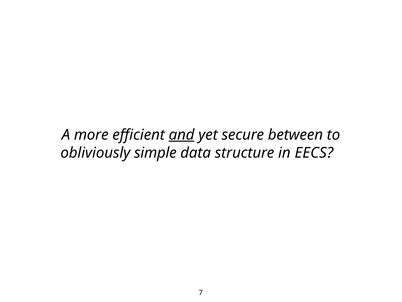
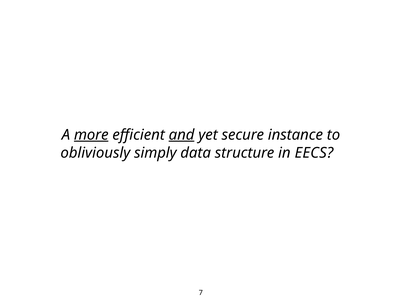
more underline: none -> present (91, 135)
between: between -> instance (295, 135)
simple: simple -> simply (155, 152)
